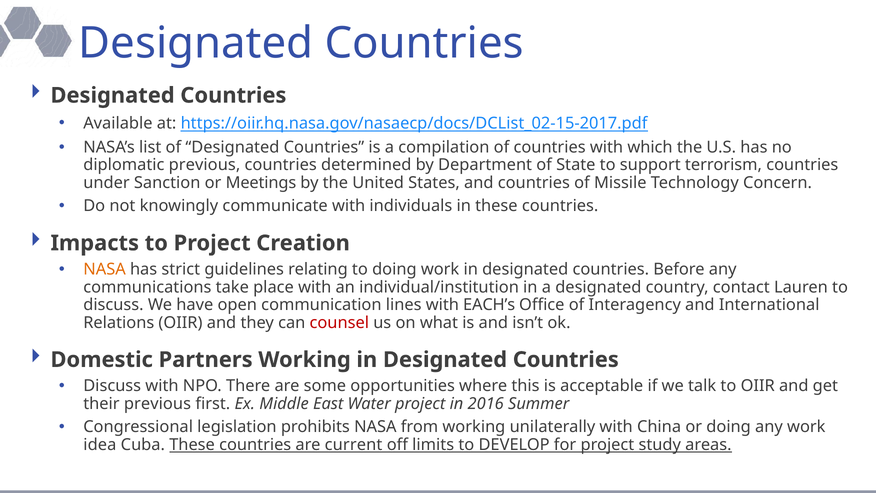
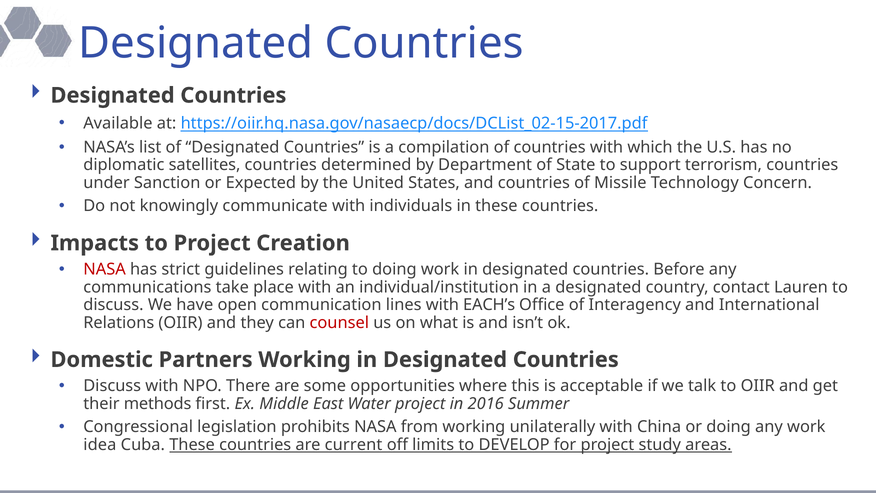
diplomatic previous: previous -> satellites (205, 165)
Meetings: Meetings -> Expected (261, 183)
NASA colour: orange -> red (105, 269)
their previous: previous -> methods (158, 403)
